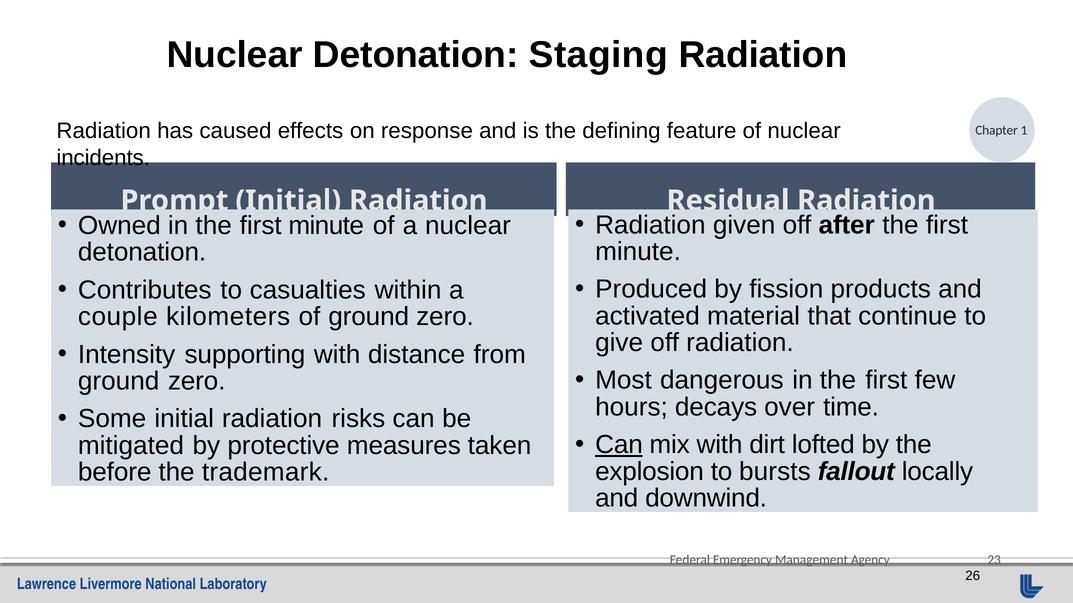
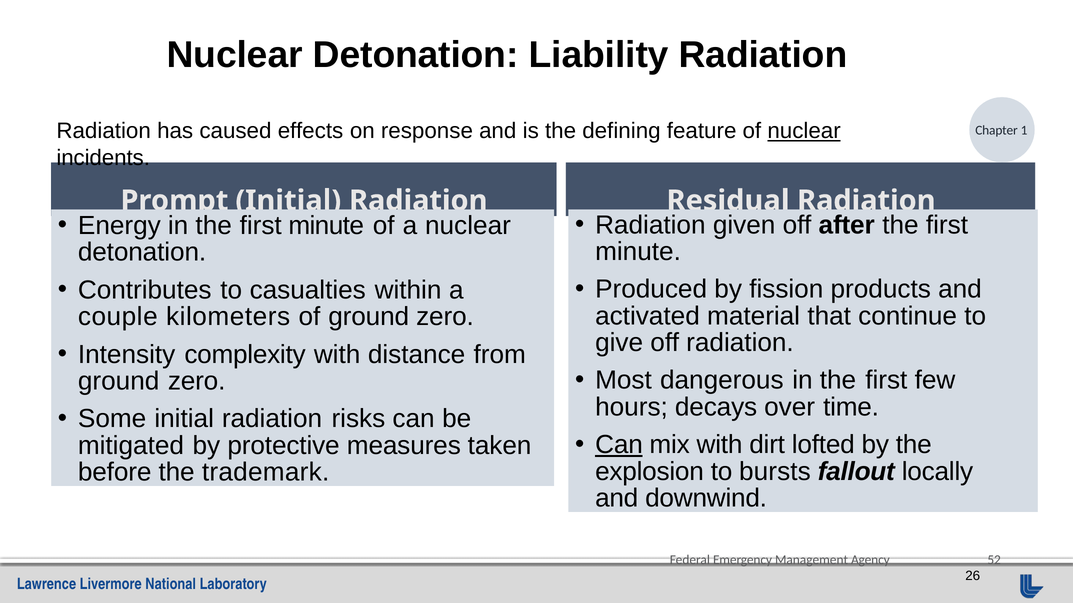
Staging: Staging -> Liability (599, 55)
nuclear underline: none -> present (804, 131)
Owned: Owned -> Energy (119, 226)
supporting: supporting -> complexity (245, 355)
23: 23 -> 52 (994, 560)
